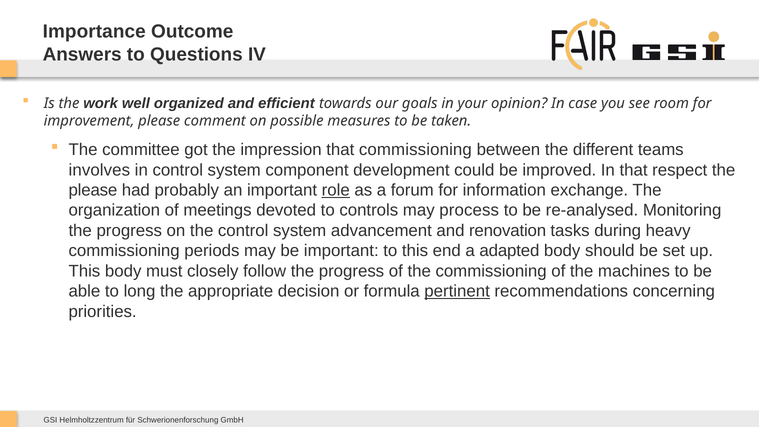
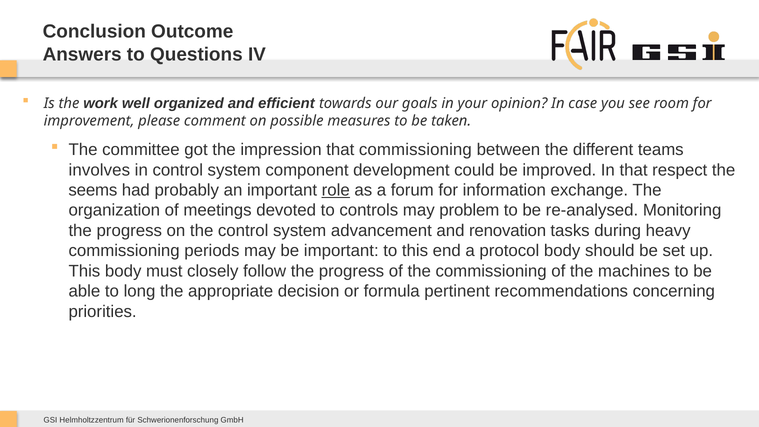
Importance: Importance -> Conclusion (94, 32)
please: please -> seems (93, 190)
process: process -> problem (469, 210)
adapted: adapted -> protocol (509, 251)
pertinent underline: present -> none (457, 291)
